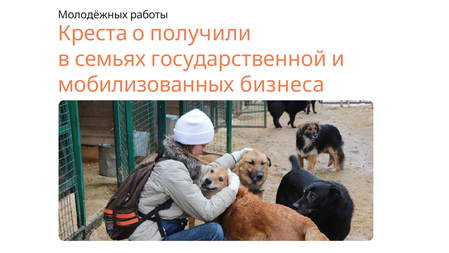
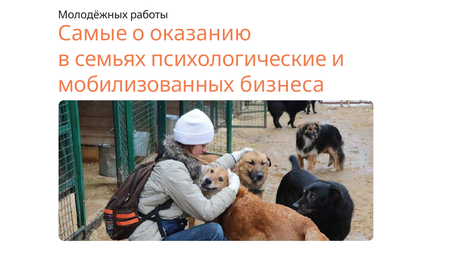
Креста: Креста -> Самые (93, 33)
получили: получили -> оказанию (201, 33)
государственной: государственной -> психологические (239, 59)
